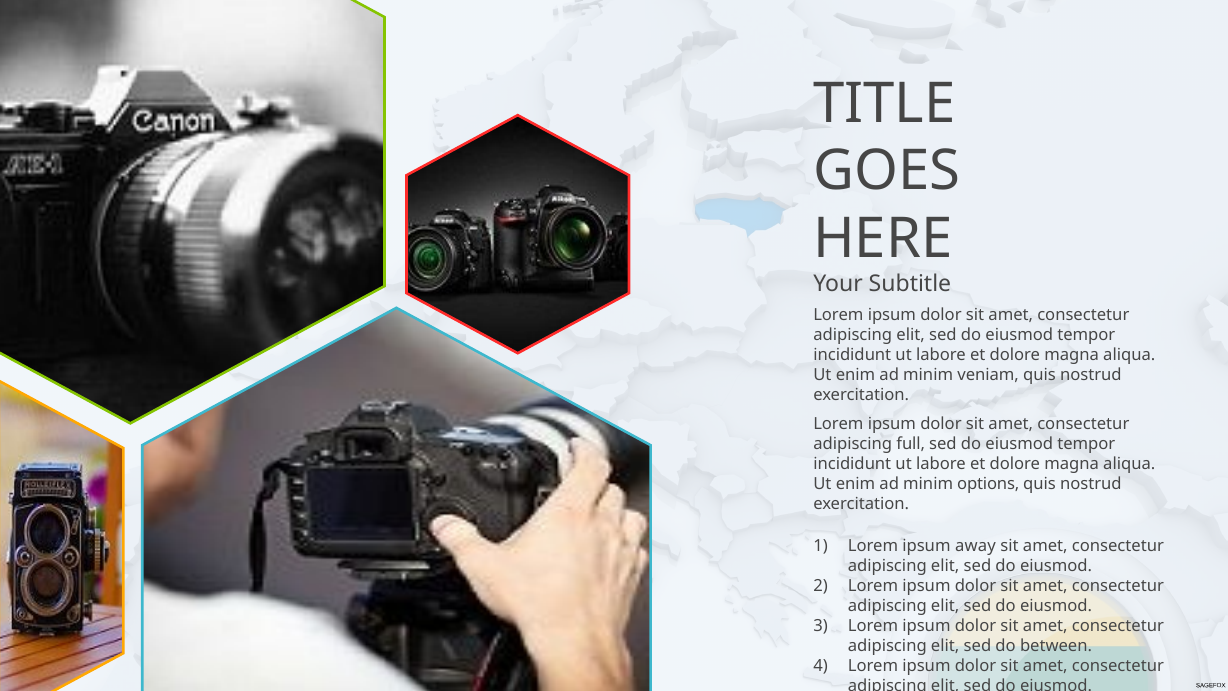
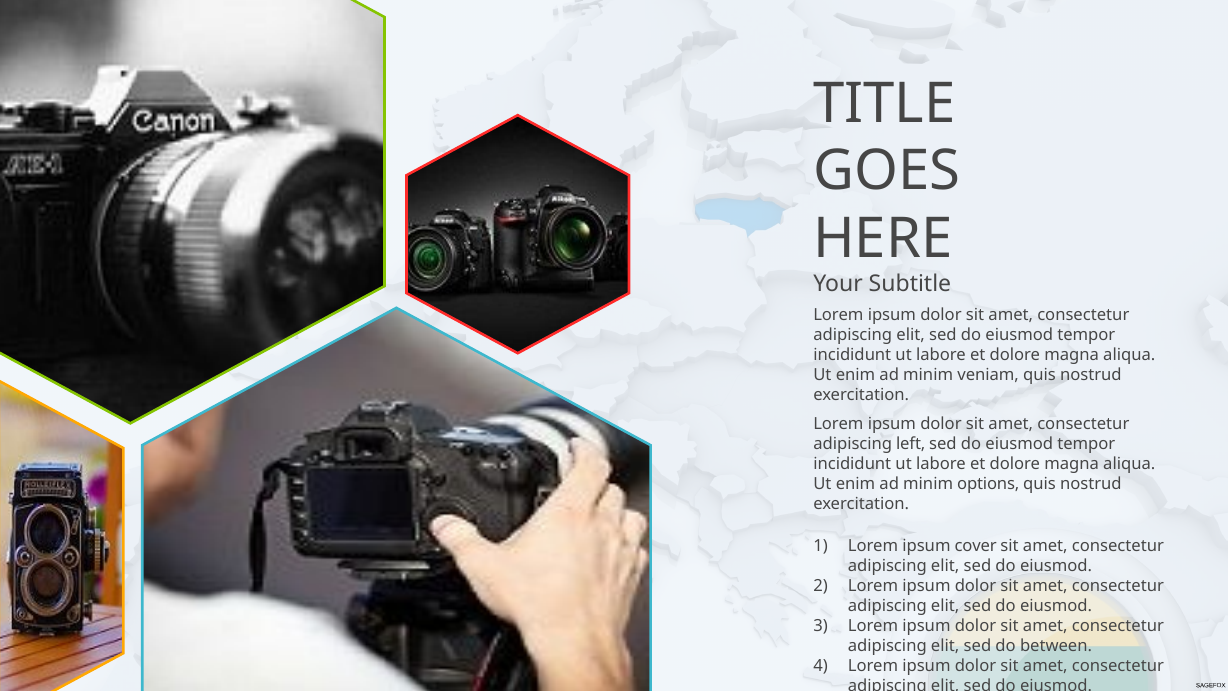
full: full -> left (911, 444)
away: away -> cover (976, 546)
